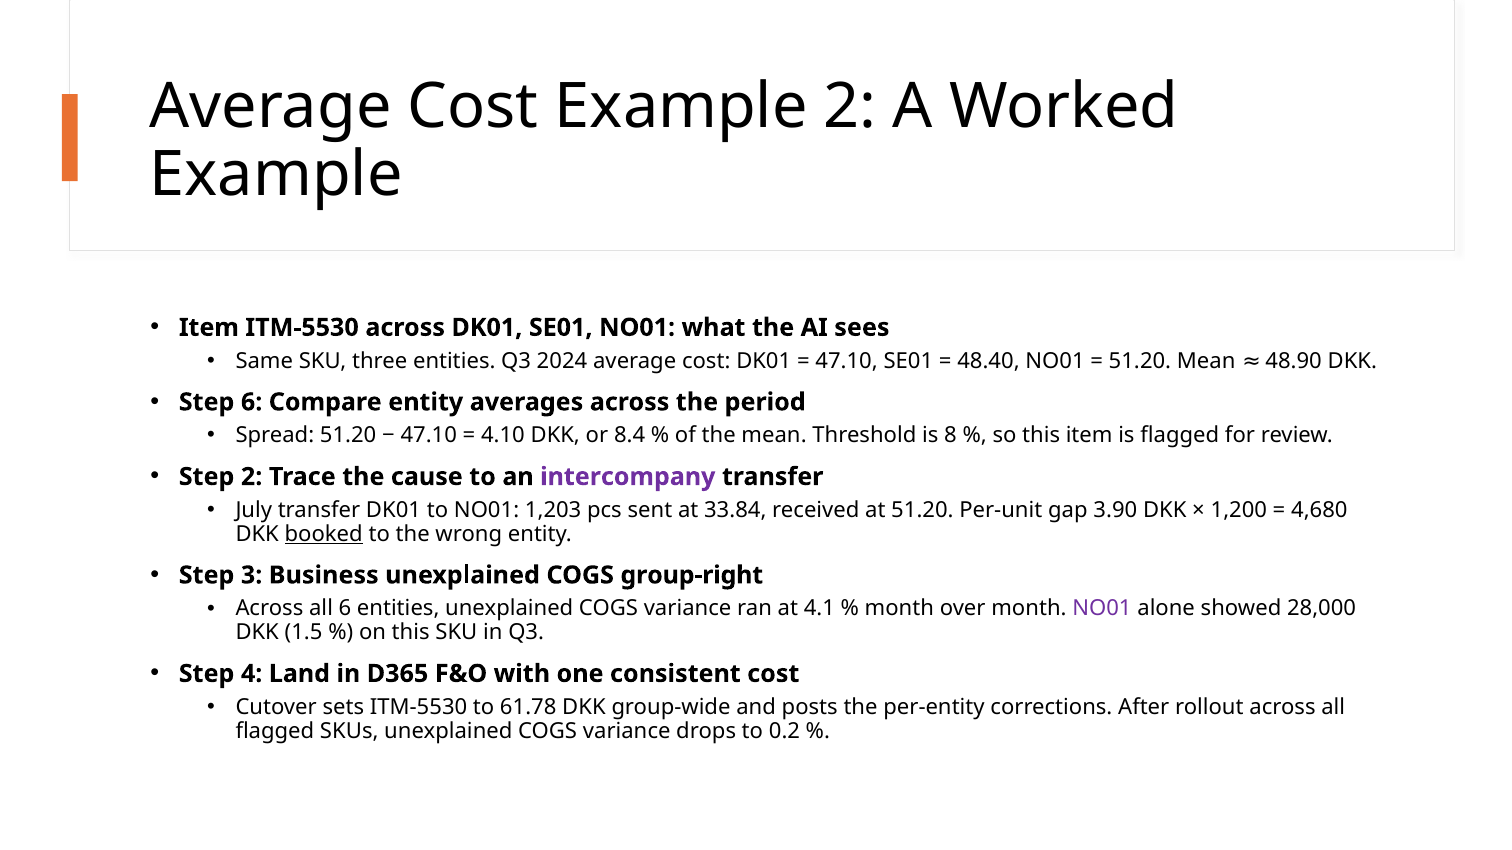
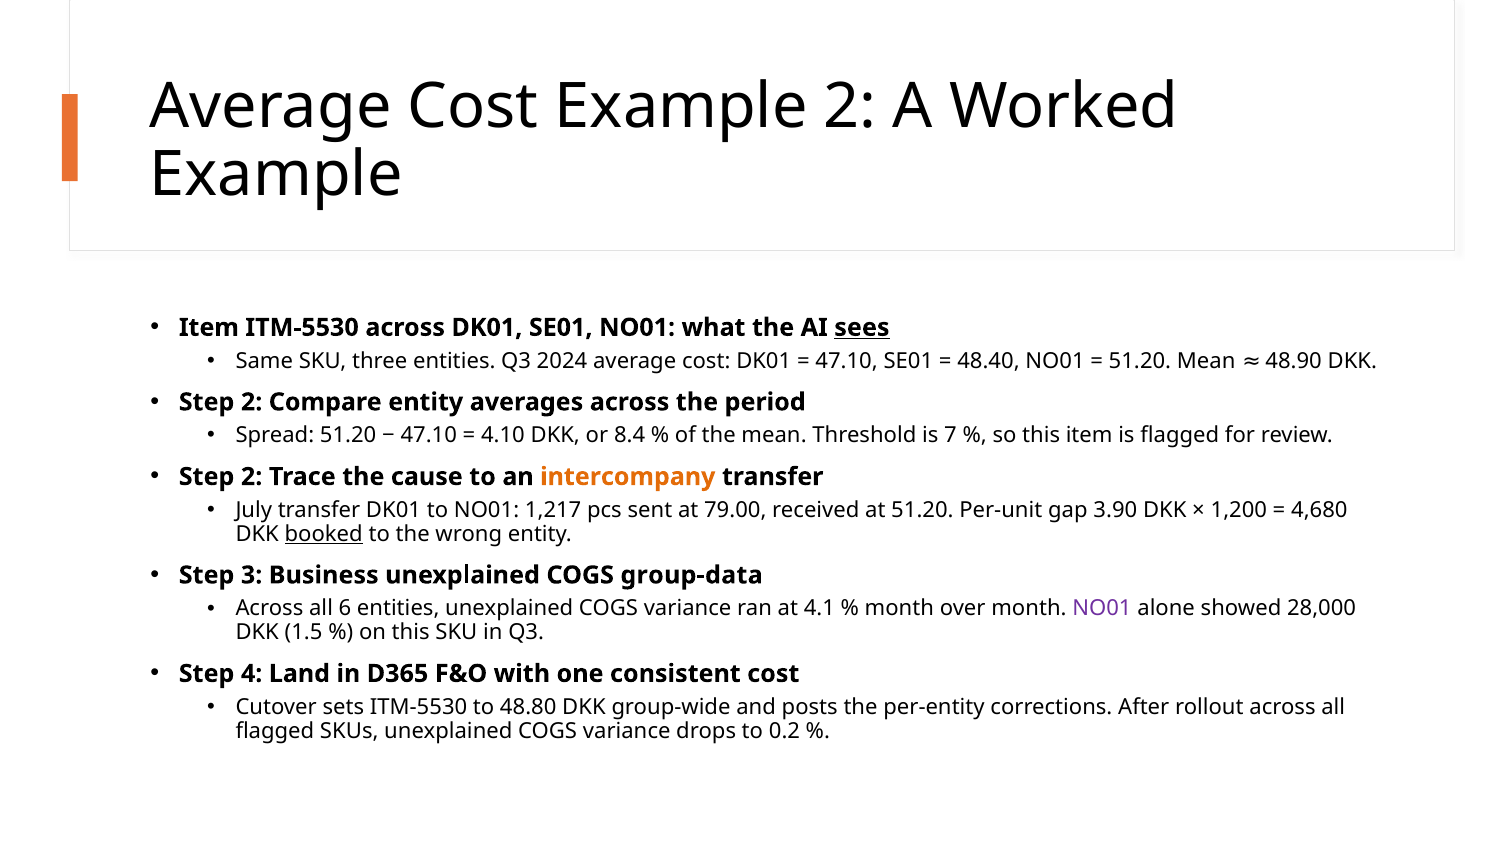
sees underline: none -> present (862, 328)
6: 6 -> 2 (252, 402)
8: 8 -> 7 (950, 436)
intercompany colour: purple -> orange (628, 477)
1,203: 1,203 -> 1,217 (553, 510)
33.84: 33.84 -> 79.00 (735, 510)
group-right: group-right -> group-data (692, 576)
61.78: 61.78 -> 48.80 (528, 707)
